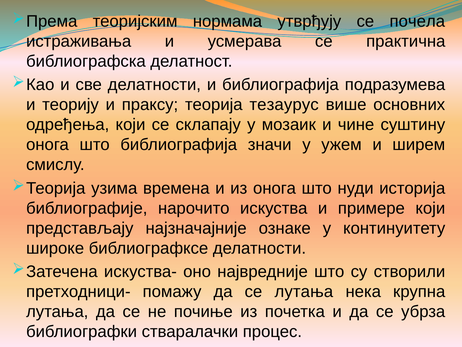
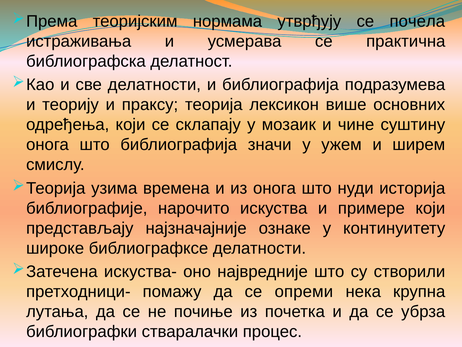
тезаурус: тезаурус -> лексикон (284, 105)
се лутања: лутања -> опреми (304, 291)
